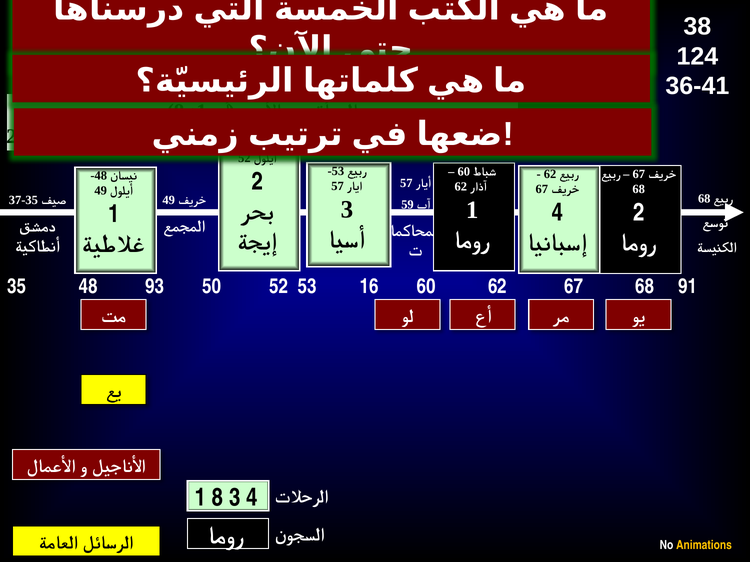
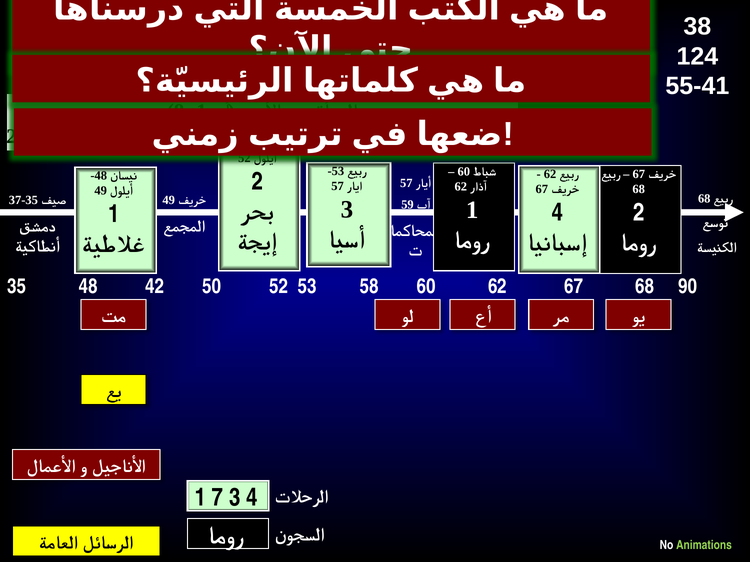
36-41: 36-41 -> 55-41 (697, 86)
93: 93 -> 42 (155, 286)
53 16: 16 -> 58 (369, 286)
91: 91 -> 90 (688, 286)
1 8: 8 -> 7 (218, 498)
Animations colour: yellow -> light green (704, 546)
